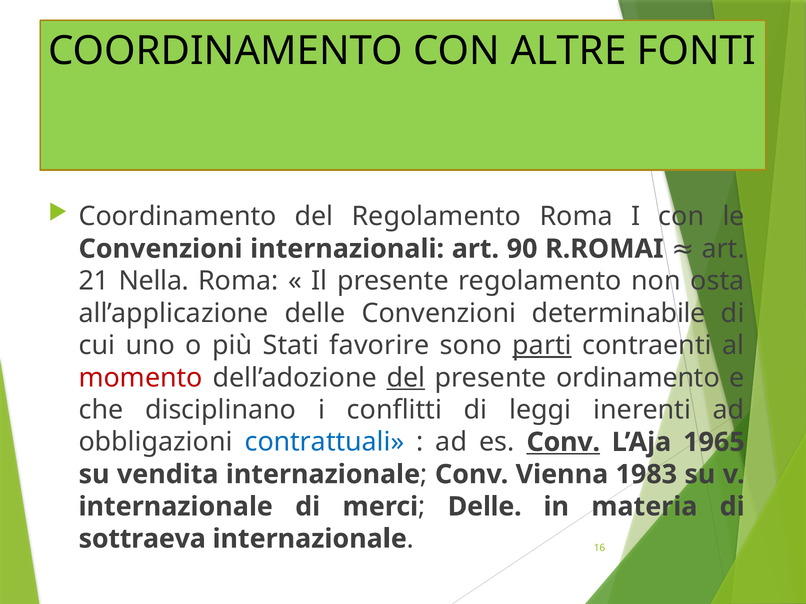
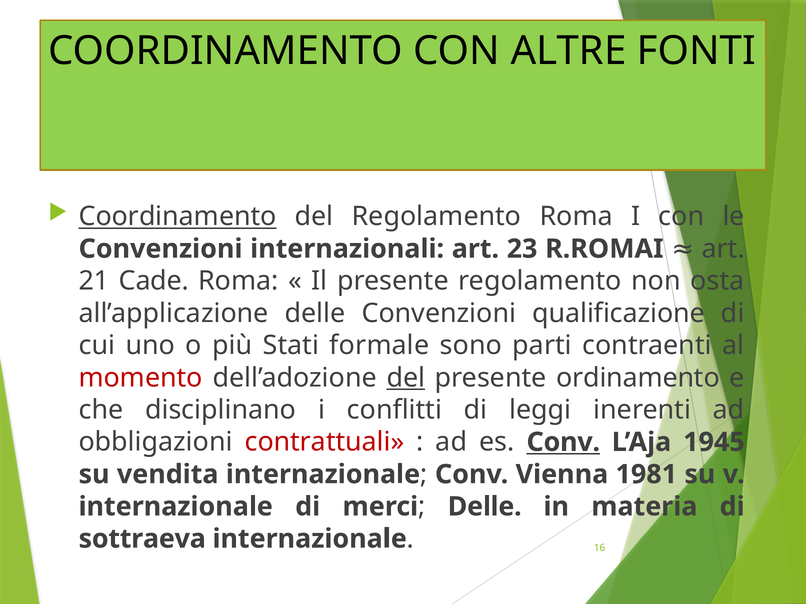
Coordinamento underline: none -> present (178, 217)
90: 90 -> 23 (522, 249)
Nella: Nella -> Cade (154, 281)
determinabile: determinabile -> qualificazione (619, 314)
favorire: favorire -> formale (379, 346)
parti underline: present -> none (542, 346)
contrattuali colour: blue -> red (325, 442)
1965: 1965 -> 1945 (714, 442)
1983: 1983 -> 1981 (646, 475)
